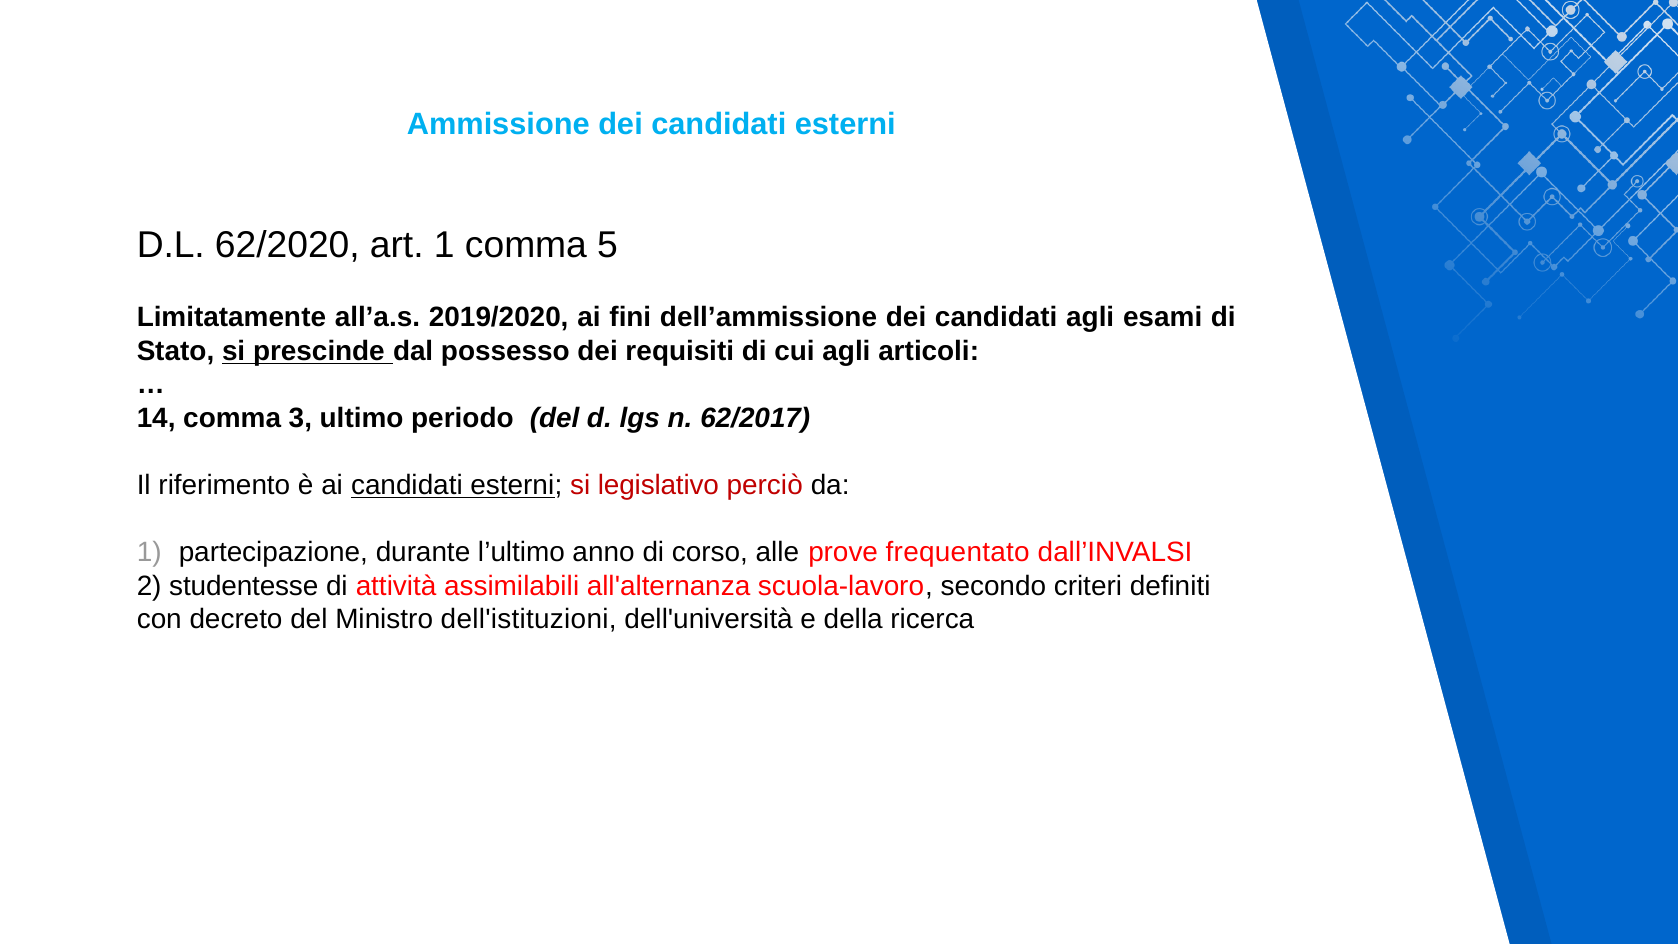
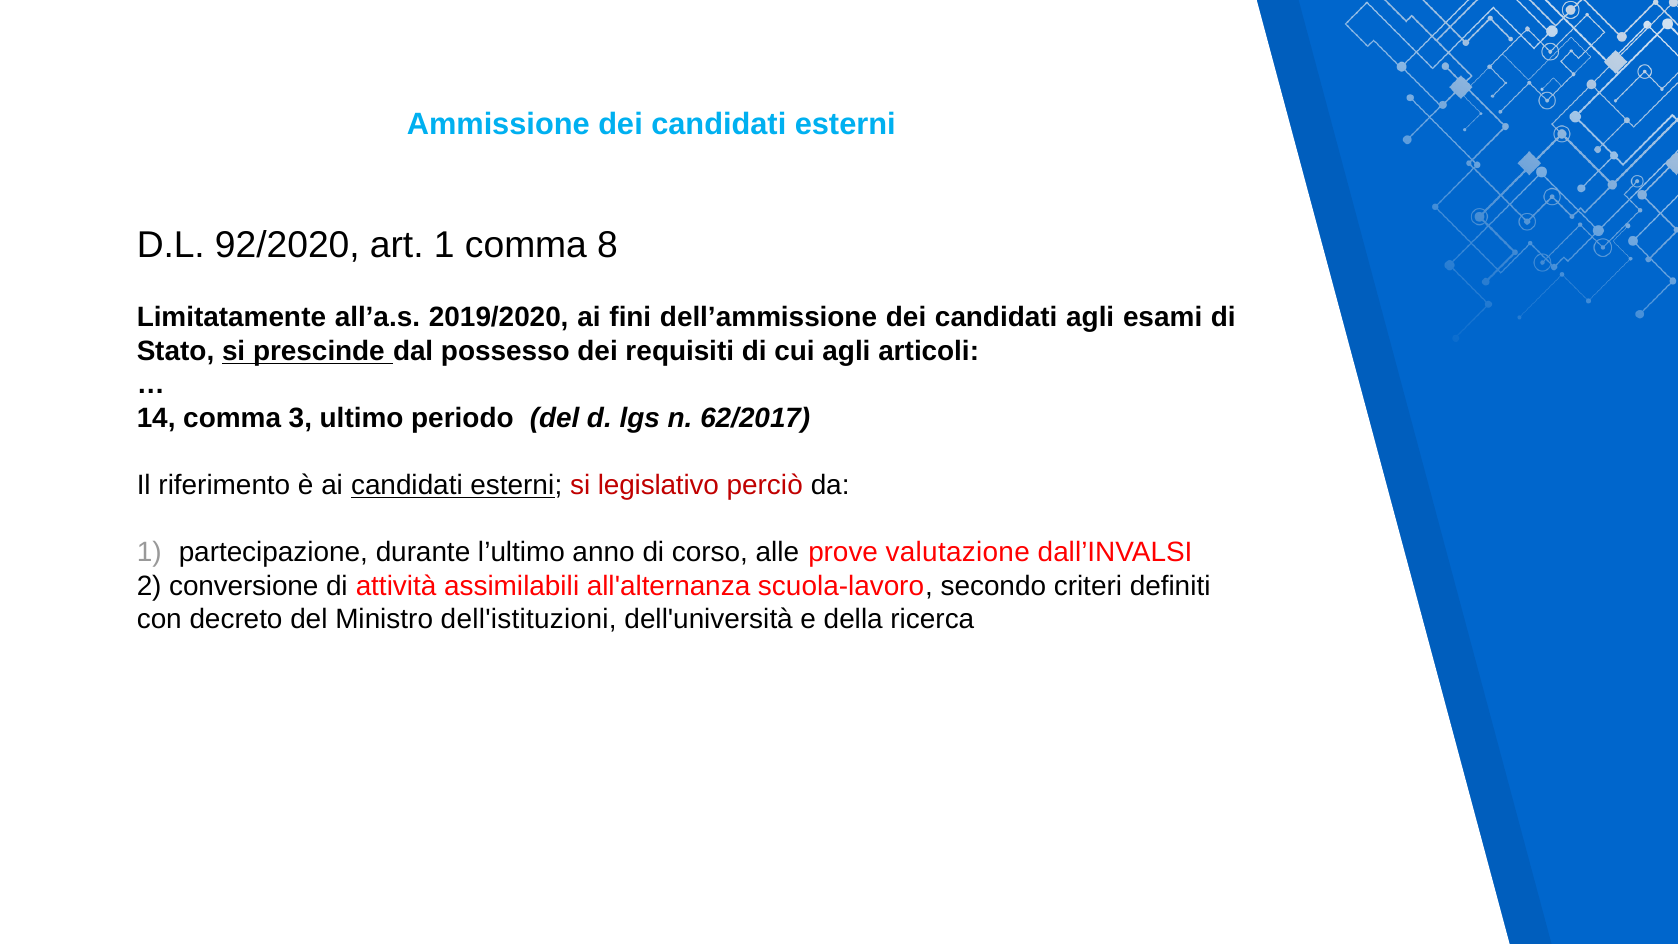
62/2020: 62/2020 -> 92/2020 (287, 245)
5: 5 -> 8 (607, 245)
frequentato: frequentato -> valutazione (958, 552)
studentesse: studentesse -> conversione (244, 586)
